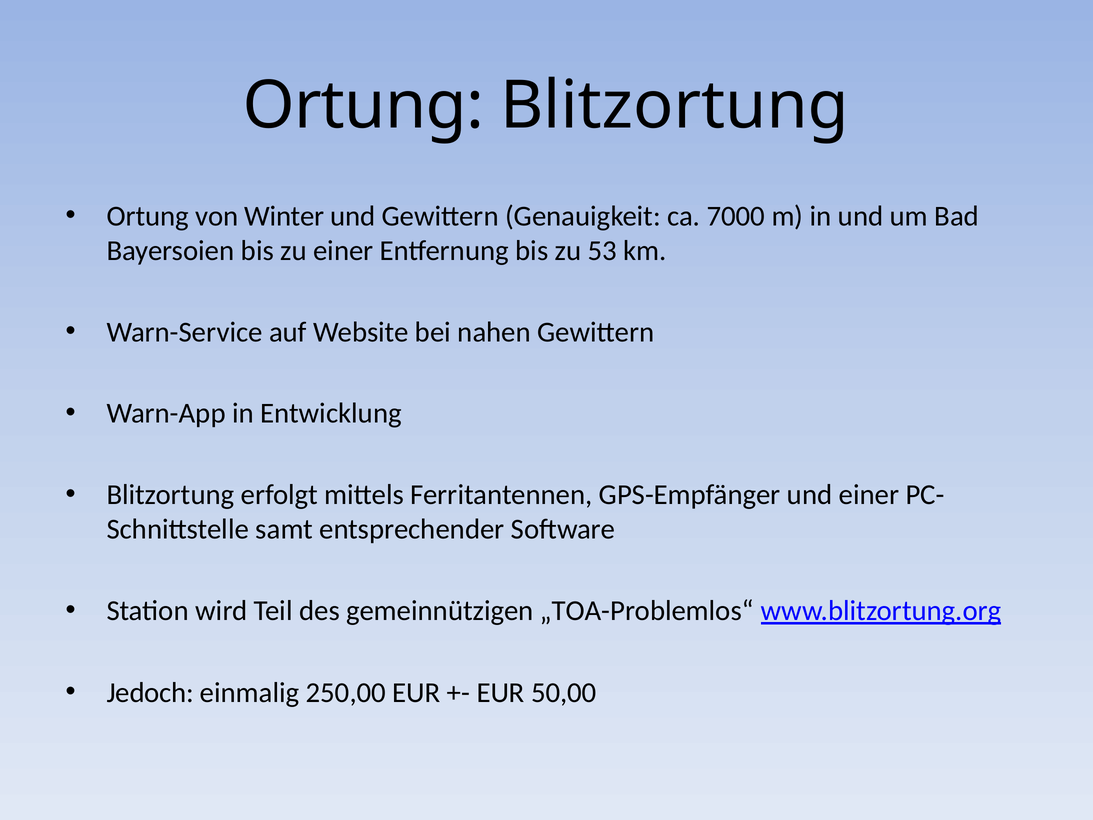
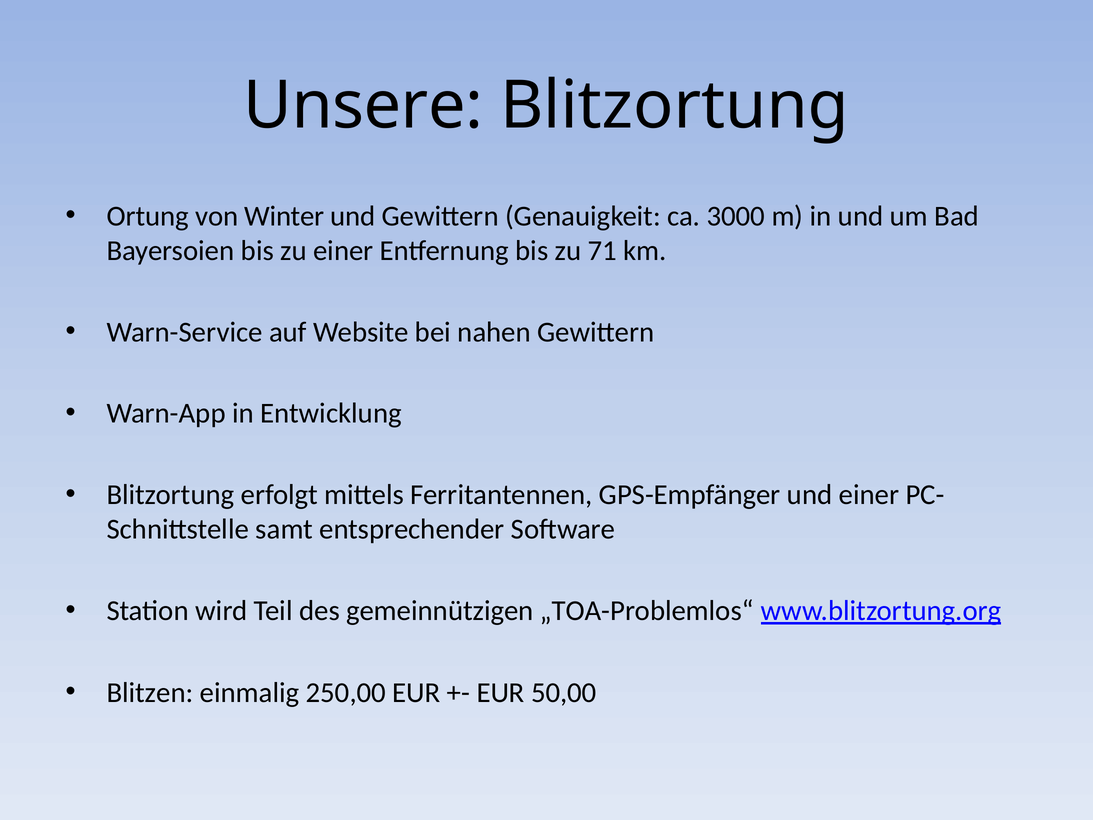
Ortung: Ortung -> Unsere (363, 106)
7000: 7000 -> 3000 (736, 216)
53: 53 -> 71 (602, 251)
Jedoch: Jedoch -> Blitzen (150, 692)
